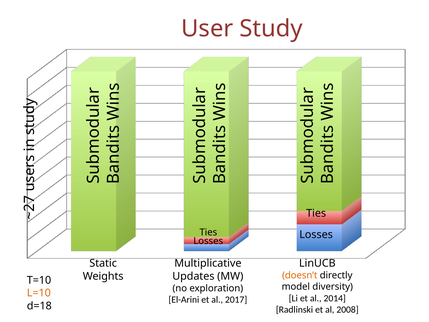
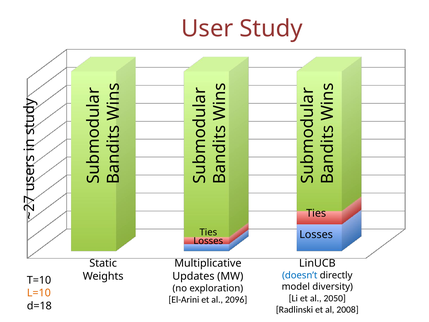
doesn’t colour: orange -> blue (300, 275)
2014: 2014 -> 2050 (335, 298)
2017: 2017 -> 2096 (236, 299)
